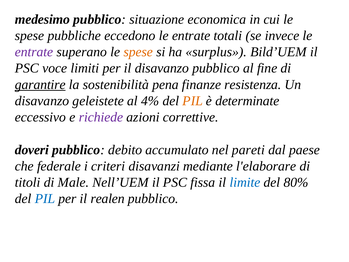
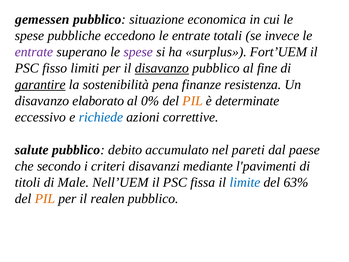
medesimo: medesimo -> gemessen (42, 19)
spese colour: orange -> purple (138, 52)
Bild’UEM: Bild’UEM -> Fort’UEM (279, 52)
voce: voce -> fisso (55, 68)
disavanzo underline: none -> present (162, 68)
geleistete: geleistete -> elaborato (98, 101)
4%: 4% -> 0% (150, 101)
richiede colour: purple -> blue (101, 117)
doveri: doveri -> salute (32, 150)
federale: federale -> secondo (59, 166)
l'elaborare: l'elaborare -> l'pavimenti (266, 166)
80%: 80% -> 63% (296, 182)
PIL colour: blue -> orange (45, 199)
